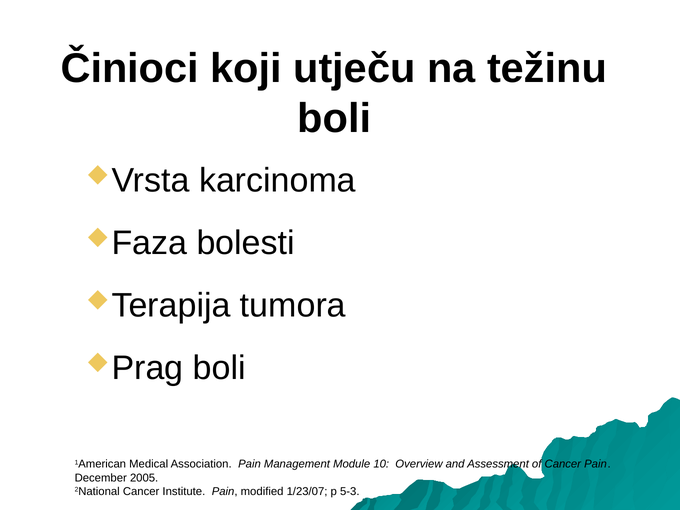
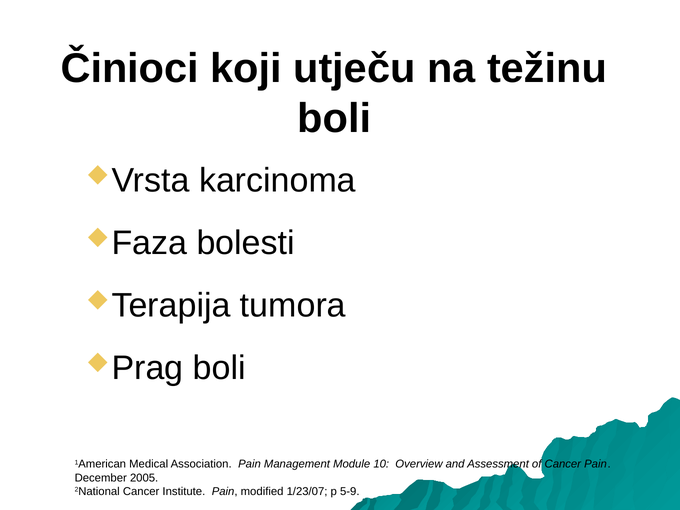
5-3: 5-3 -> 5-9 (350, 491)
